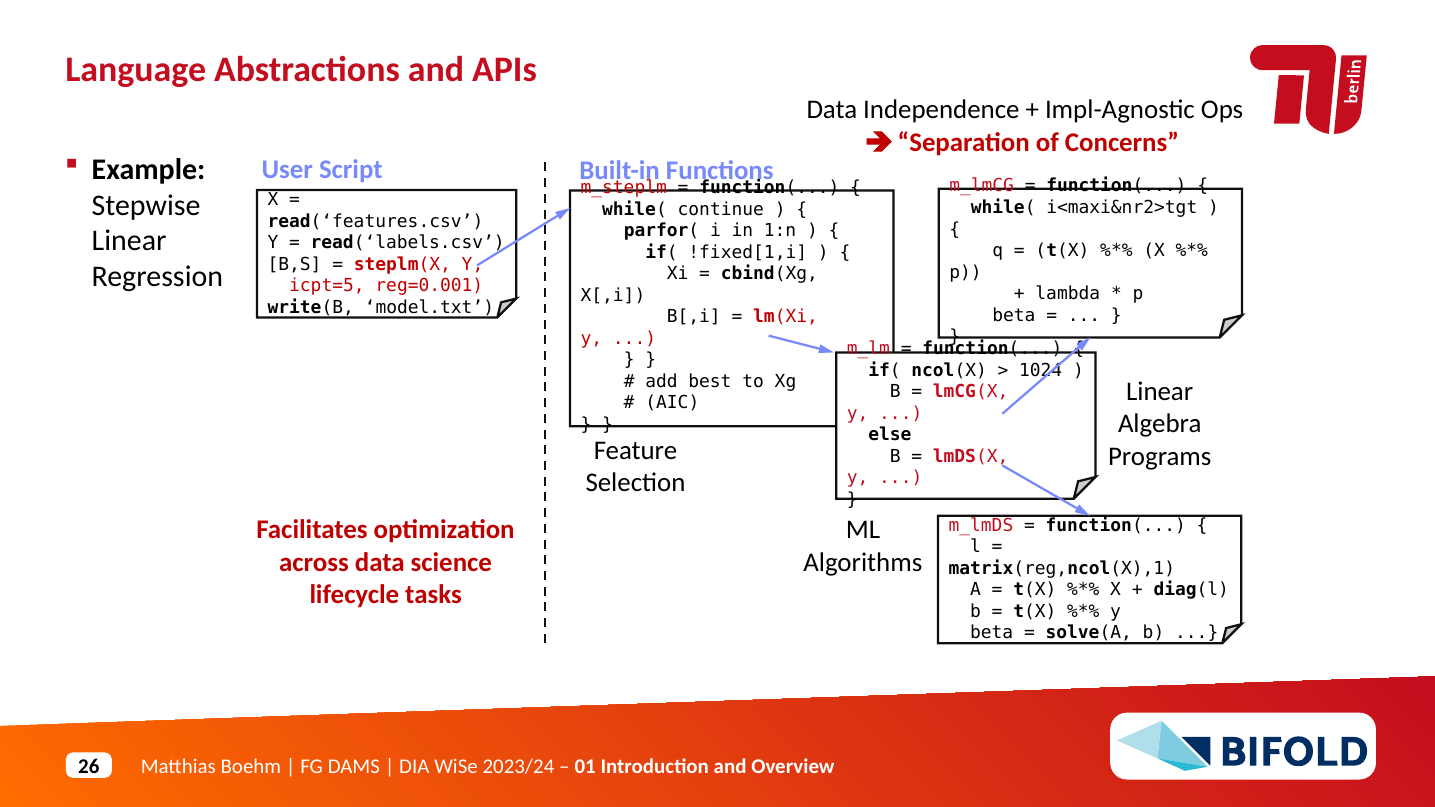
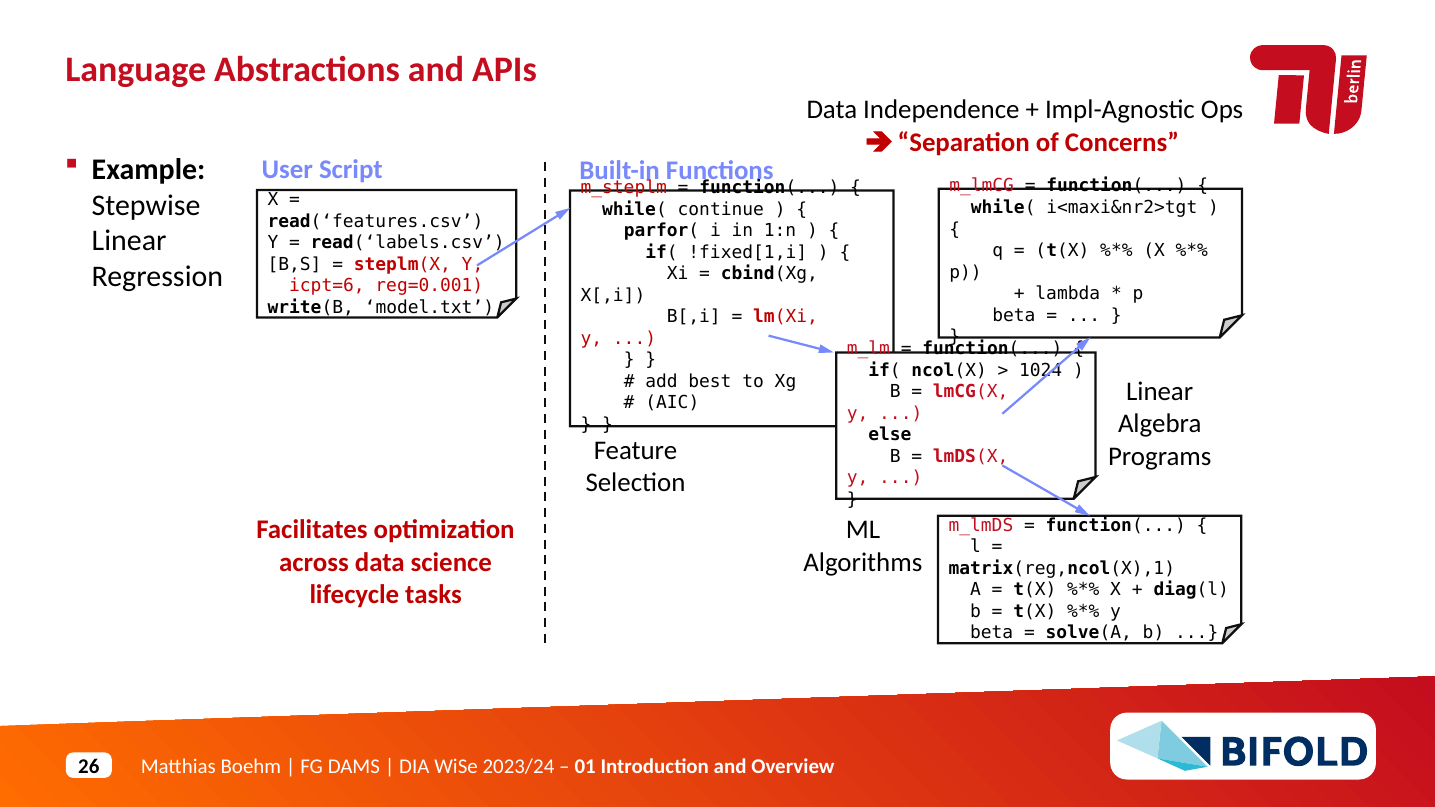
icpt=5: icpt=5 -> icpt=6 (327, 286)
